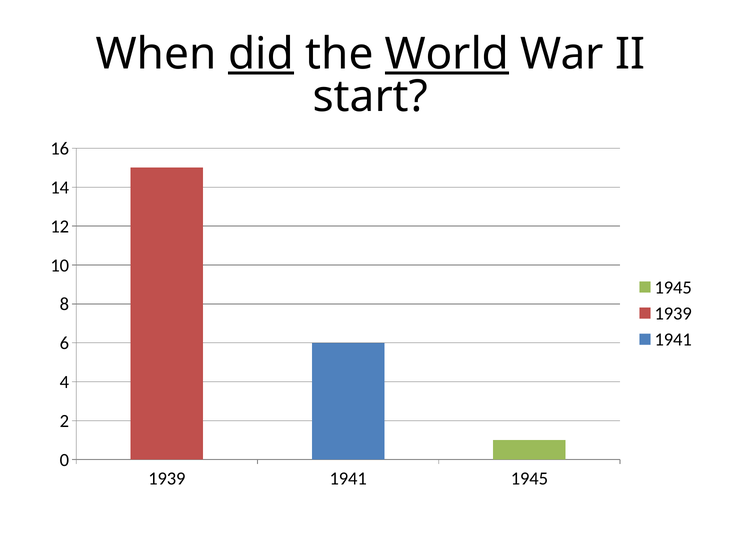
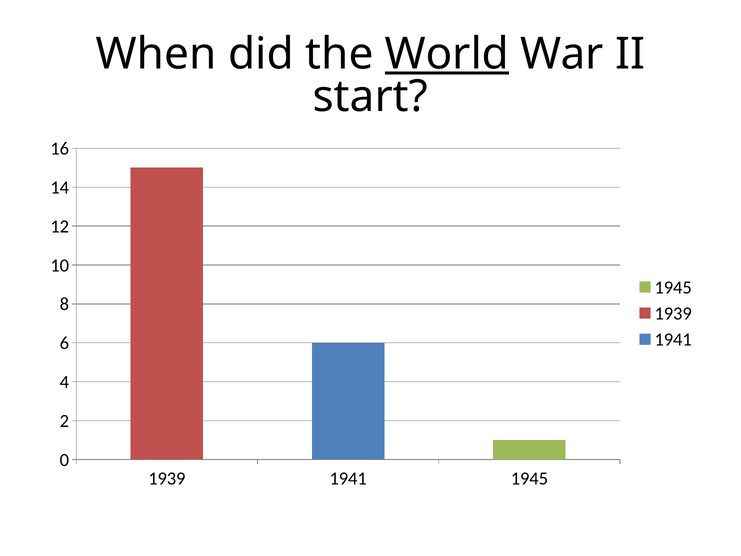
did underline: present -> none (261, 54)
